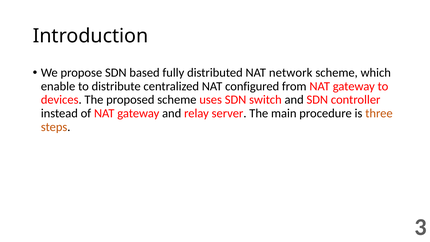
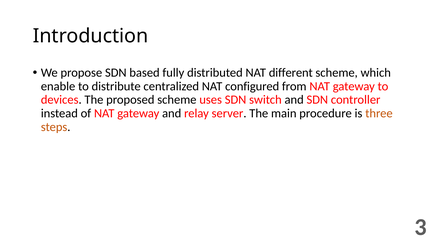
network: network -> different (291, 73)
